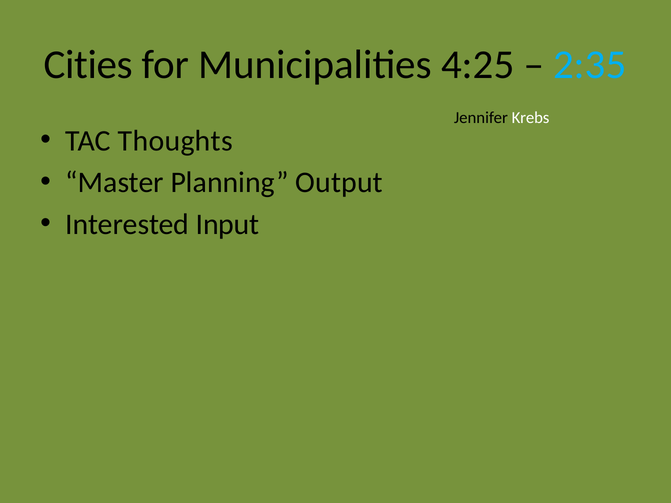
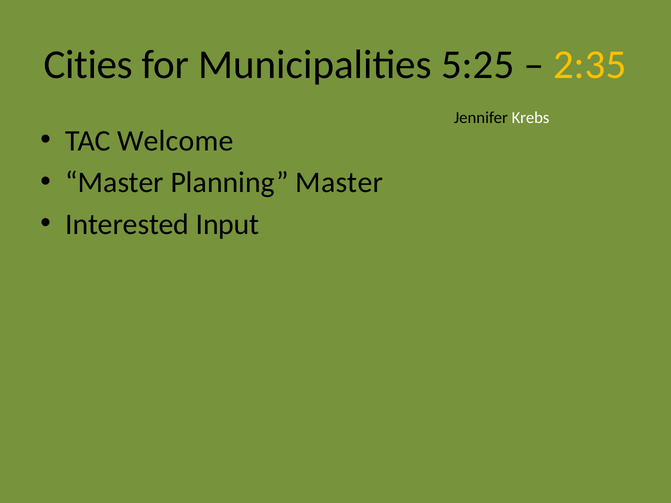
4:25: 4:25 -> 5:25 (478, 65)
2:35 colour: light blue -> yellow (590, 65)
Thoughts: Thoughts -> Welcome (175, 141)
Planning Output: Output -> Master (339, 183)
